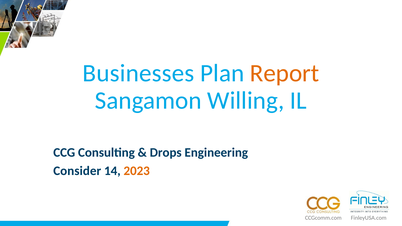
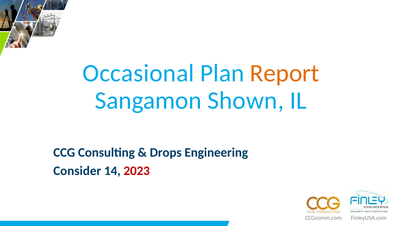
Businesses: Businesses -> Occasional (138, 73)
Willing: Willing -> Shown (246, 100)
2023 colour: orange -> red (137, 171)
